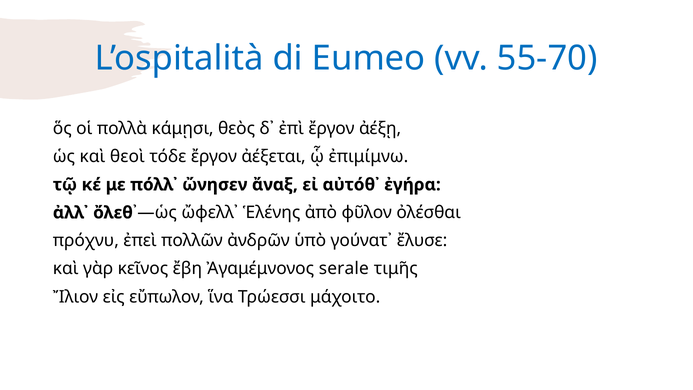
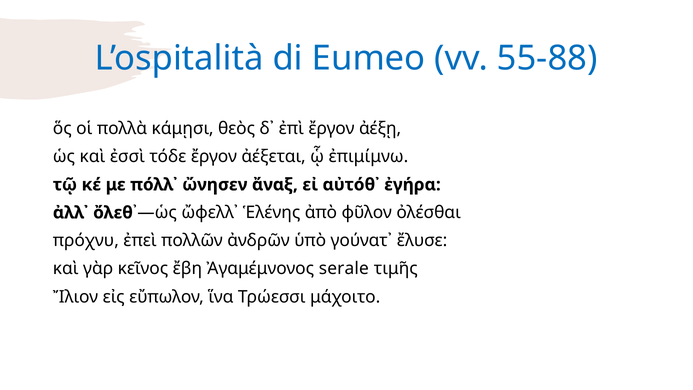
55-70: 55-70 -> 55-88 (547, 58)
θεοὶ: θεοὶ -> ἐσσὶ (127, 157)
